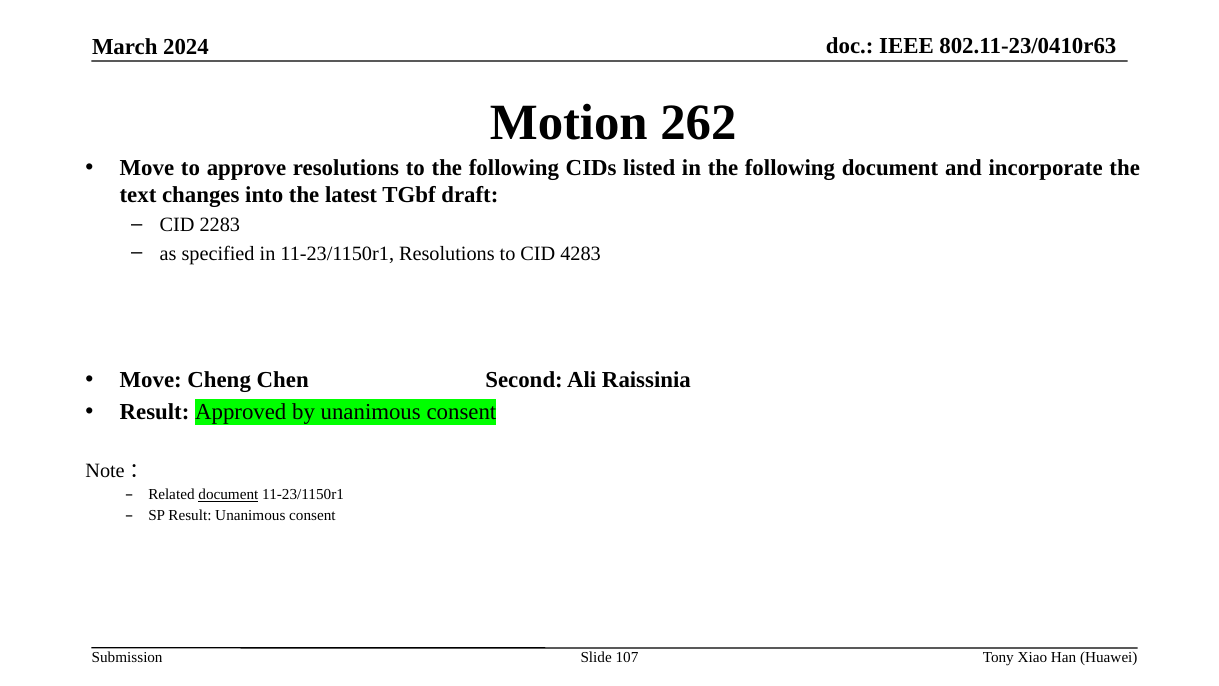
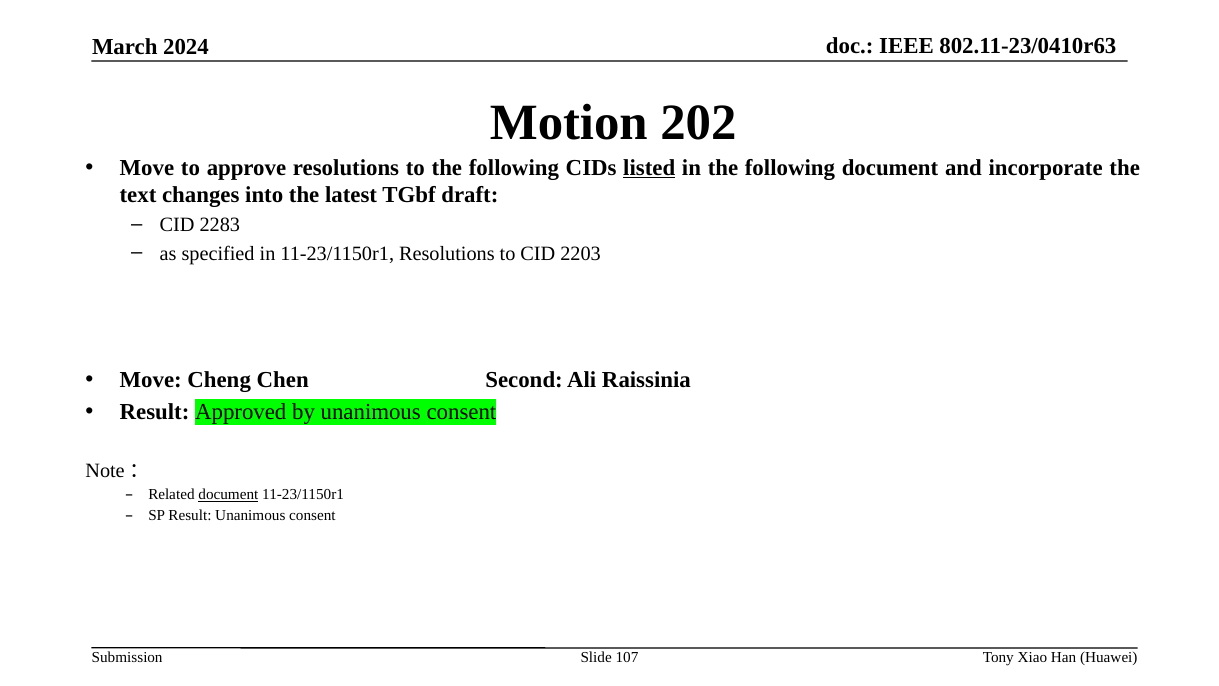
262: 262 -> 202 (698, 122)
listed underline: none -> present (649, 168)
4283: 4283 -> 2203 (581, 253)
